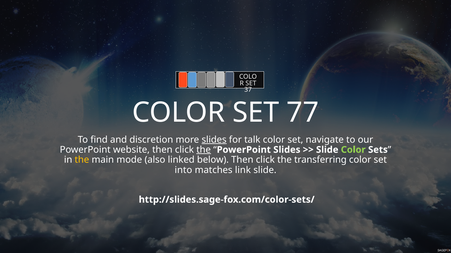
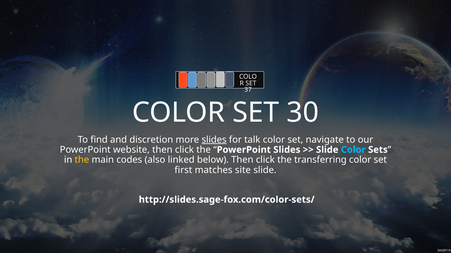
77: 77 -> 30 (303, 113)
the underline: present -> none (204, 150)
Color colour: light green -> light blue (353, 150)
mode: mode -> codes (129, 160)
into: into -> first (183, 170)
link: link -> site (243, 170)
